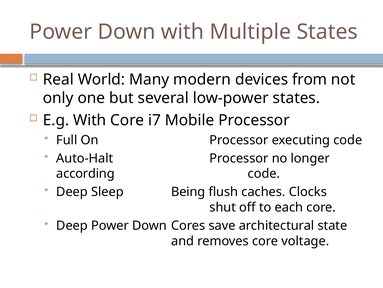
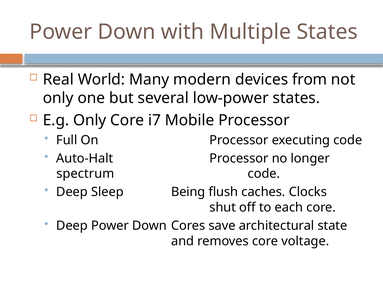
E.g With: With -> Only (90, 120)
according: according -> spectrum (85, 173)
